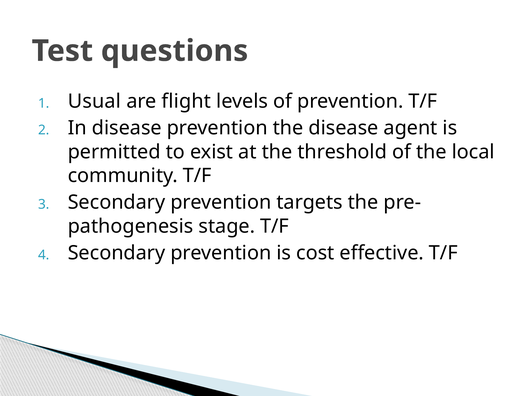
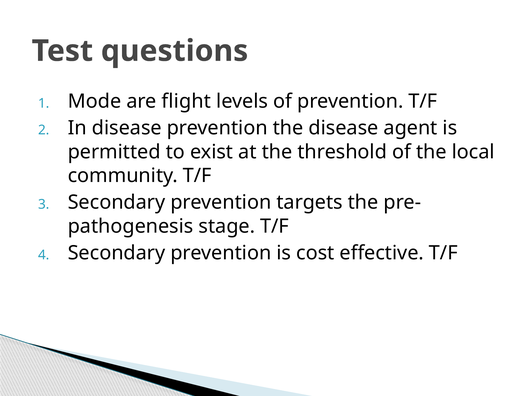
Usual: Usual -> Mode (94, 102)
